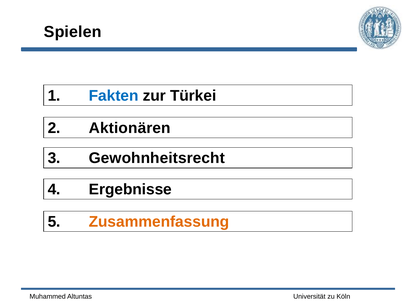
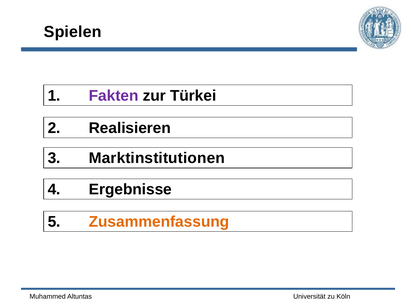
Fakten colour: blue -> purple (114, 96)
Aktionären: Aktionären -> Realisieren (130, 128)
Gewohnheitsrecht: Gewohnheitsrecht -> Marktinstitutionen (157, 158)
